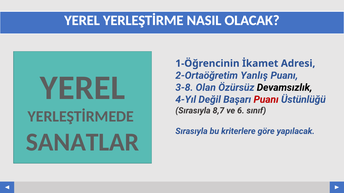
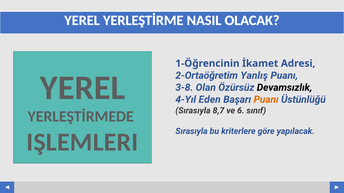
Değil: Değil -> Eden (210, 100)
Puanı colour: red -> orange (266, 100)
SANATLAR: SANATLAR -> IŞLEMLERI (82, 142)
